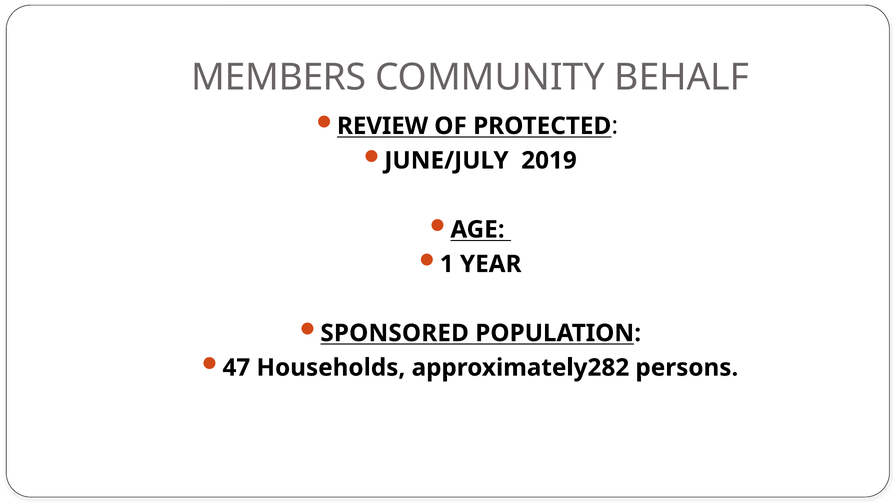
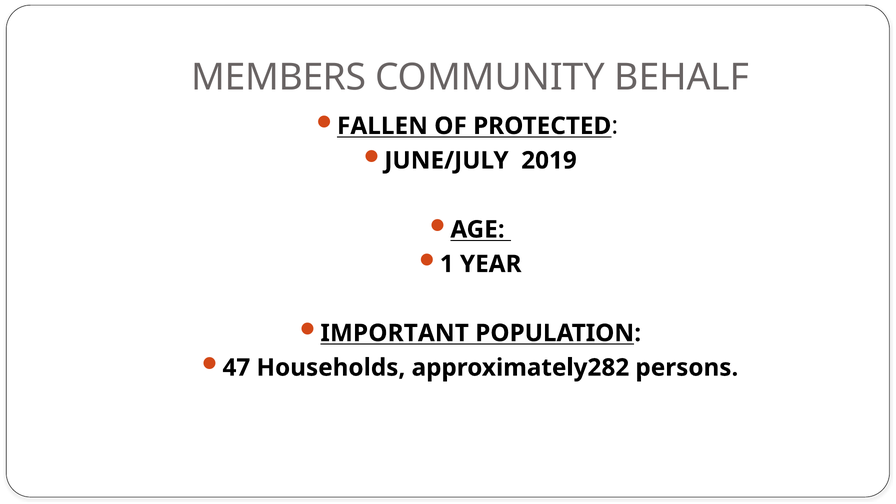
REVIEW: REVIEW -> FALLEN (382, 126)
SPONSORED: SPONSORED -> IMPORTANT (395, 333)
